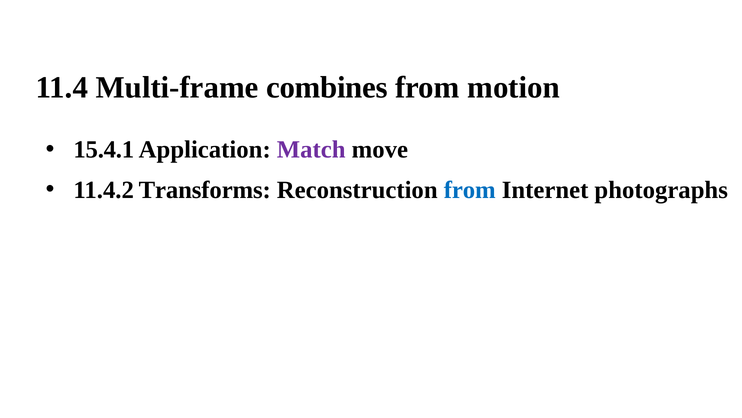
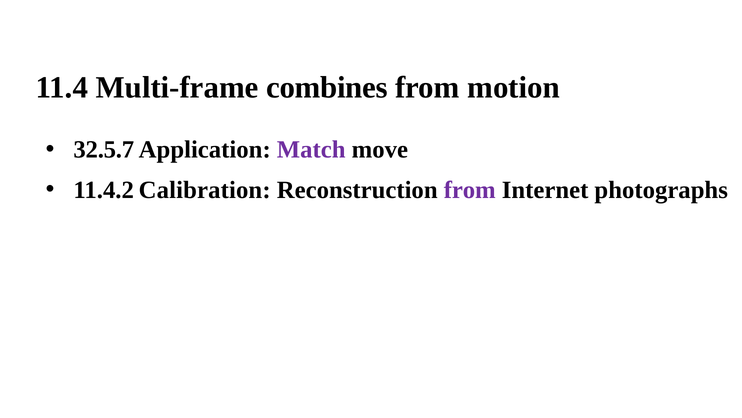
15.4.1: 15.4.1 -> 32.5.7 (104, 150)
Transforms: Transforms -> Calibration (205, 190)
from colour: blue -> purple (470, 190)
